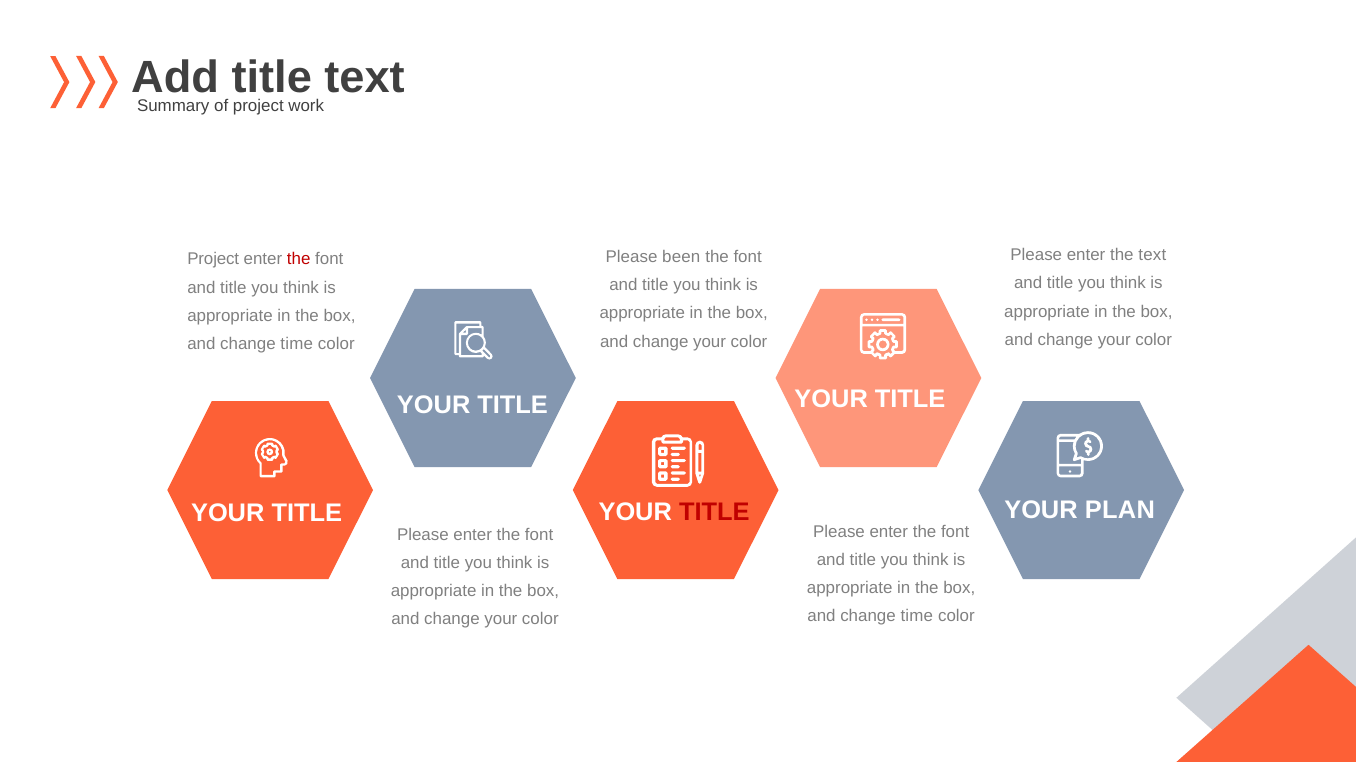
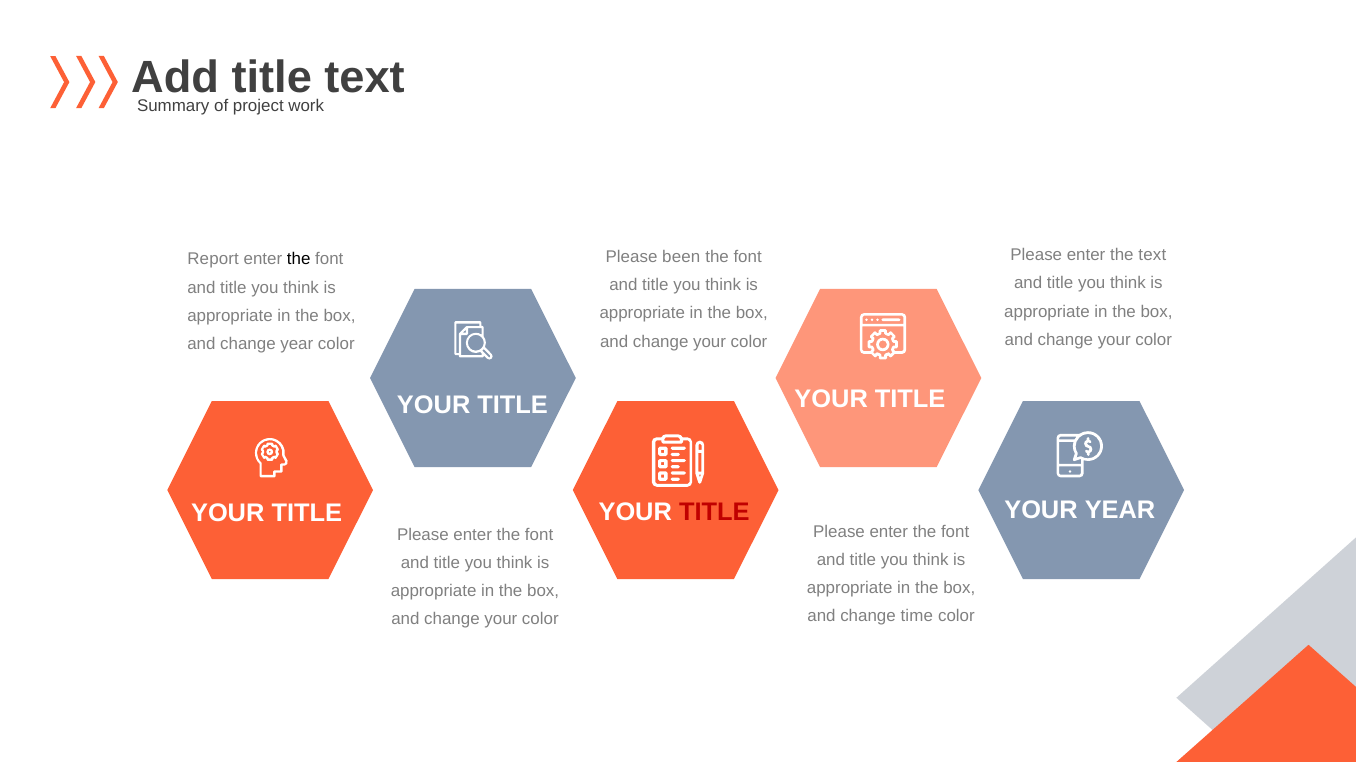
Project: Project -> Report (213, 260)
the colour: red -> black (299, 260)
time: time -> year (297, 344)
YOUR PLAN: PLAN -> YEAR (1120, 511)
